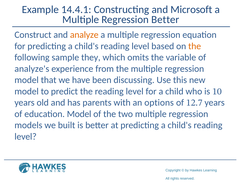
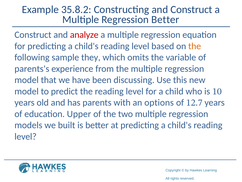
14.4.1: 14.4.1 -> 35.8.2 (76, 9)
and Microsoft: Microsoft -> Construct (191, 9)
analyze colour: orange -> red (84, 35)
analyze's: analyze's -> parents's (32, 69)
education Model: Model -> Upper (79, 114)
